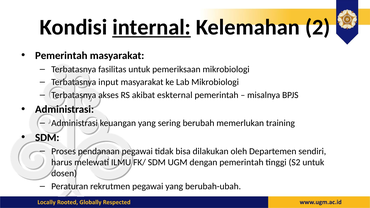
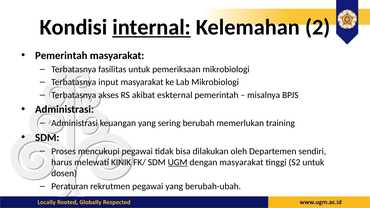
pendanaan: pendanaan -> mencukupi (99, 151)
ILMU: ILMU -> KINIK (121, 162)
UGM underline: none -> present (178, 162)
dengan pemerintah: pemerintah -> masyarakat (241, 162)
